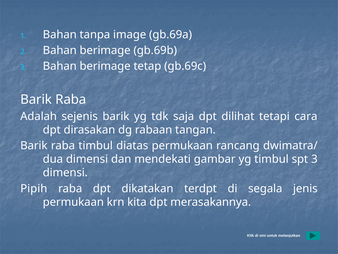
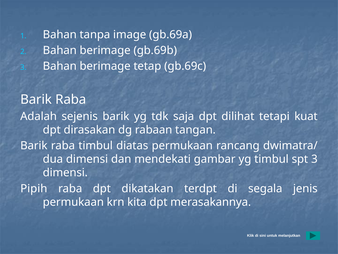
cara: cara -> kuat (306, 116)
